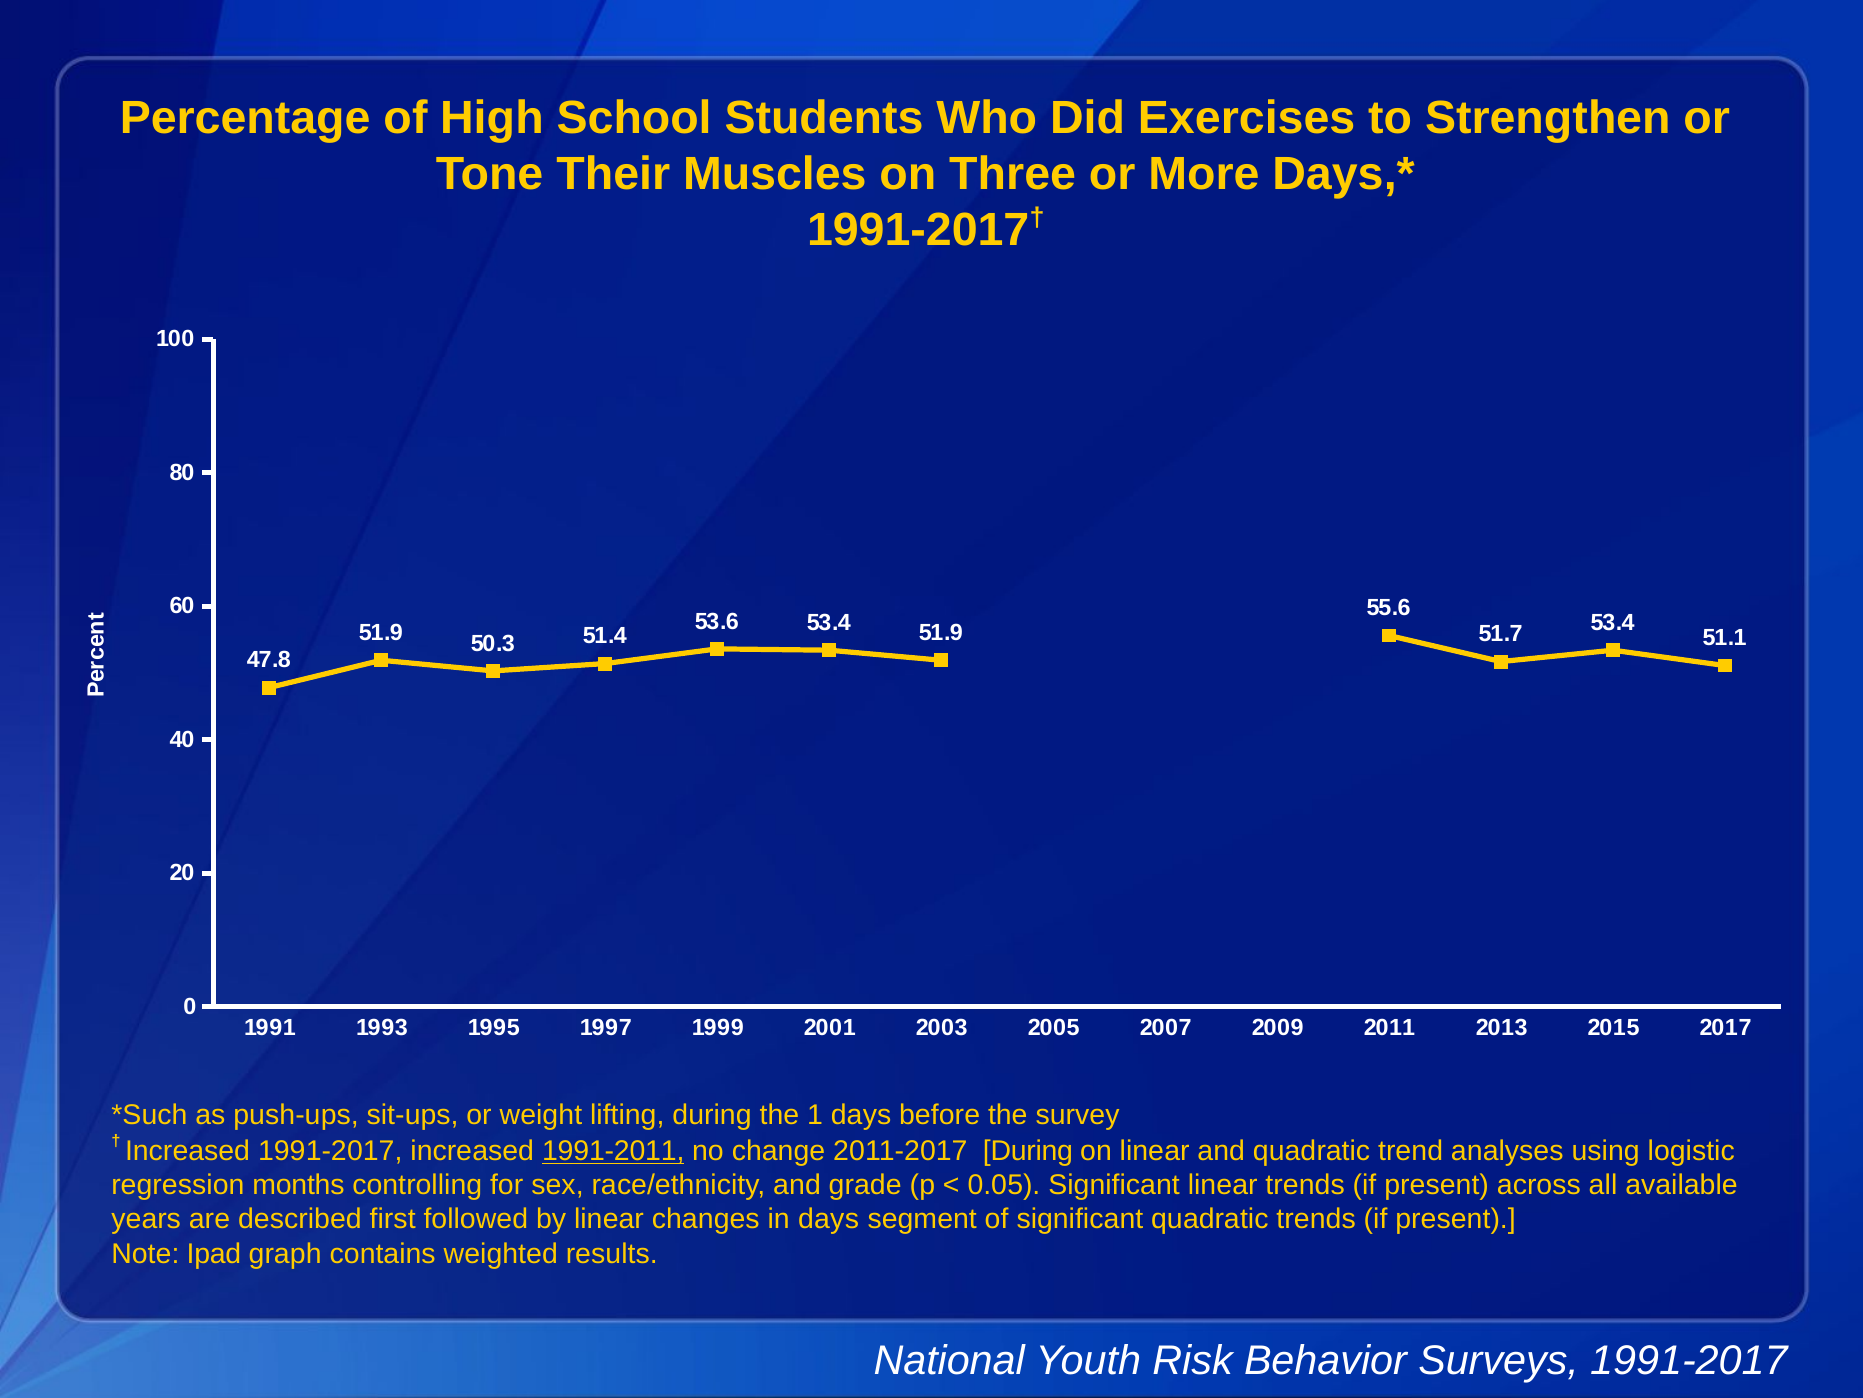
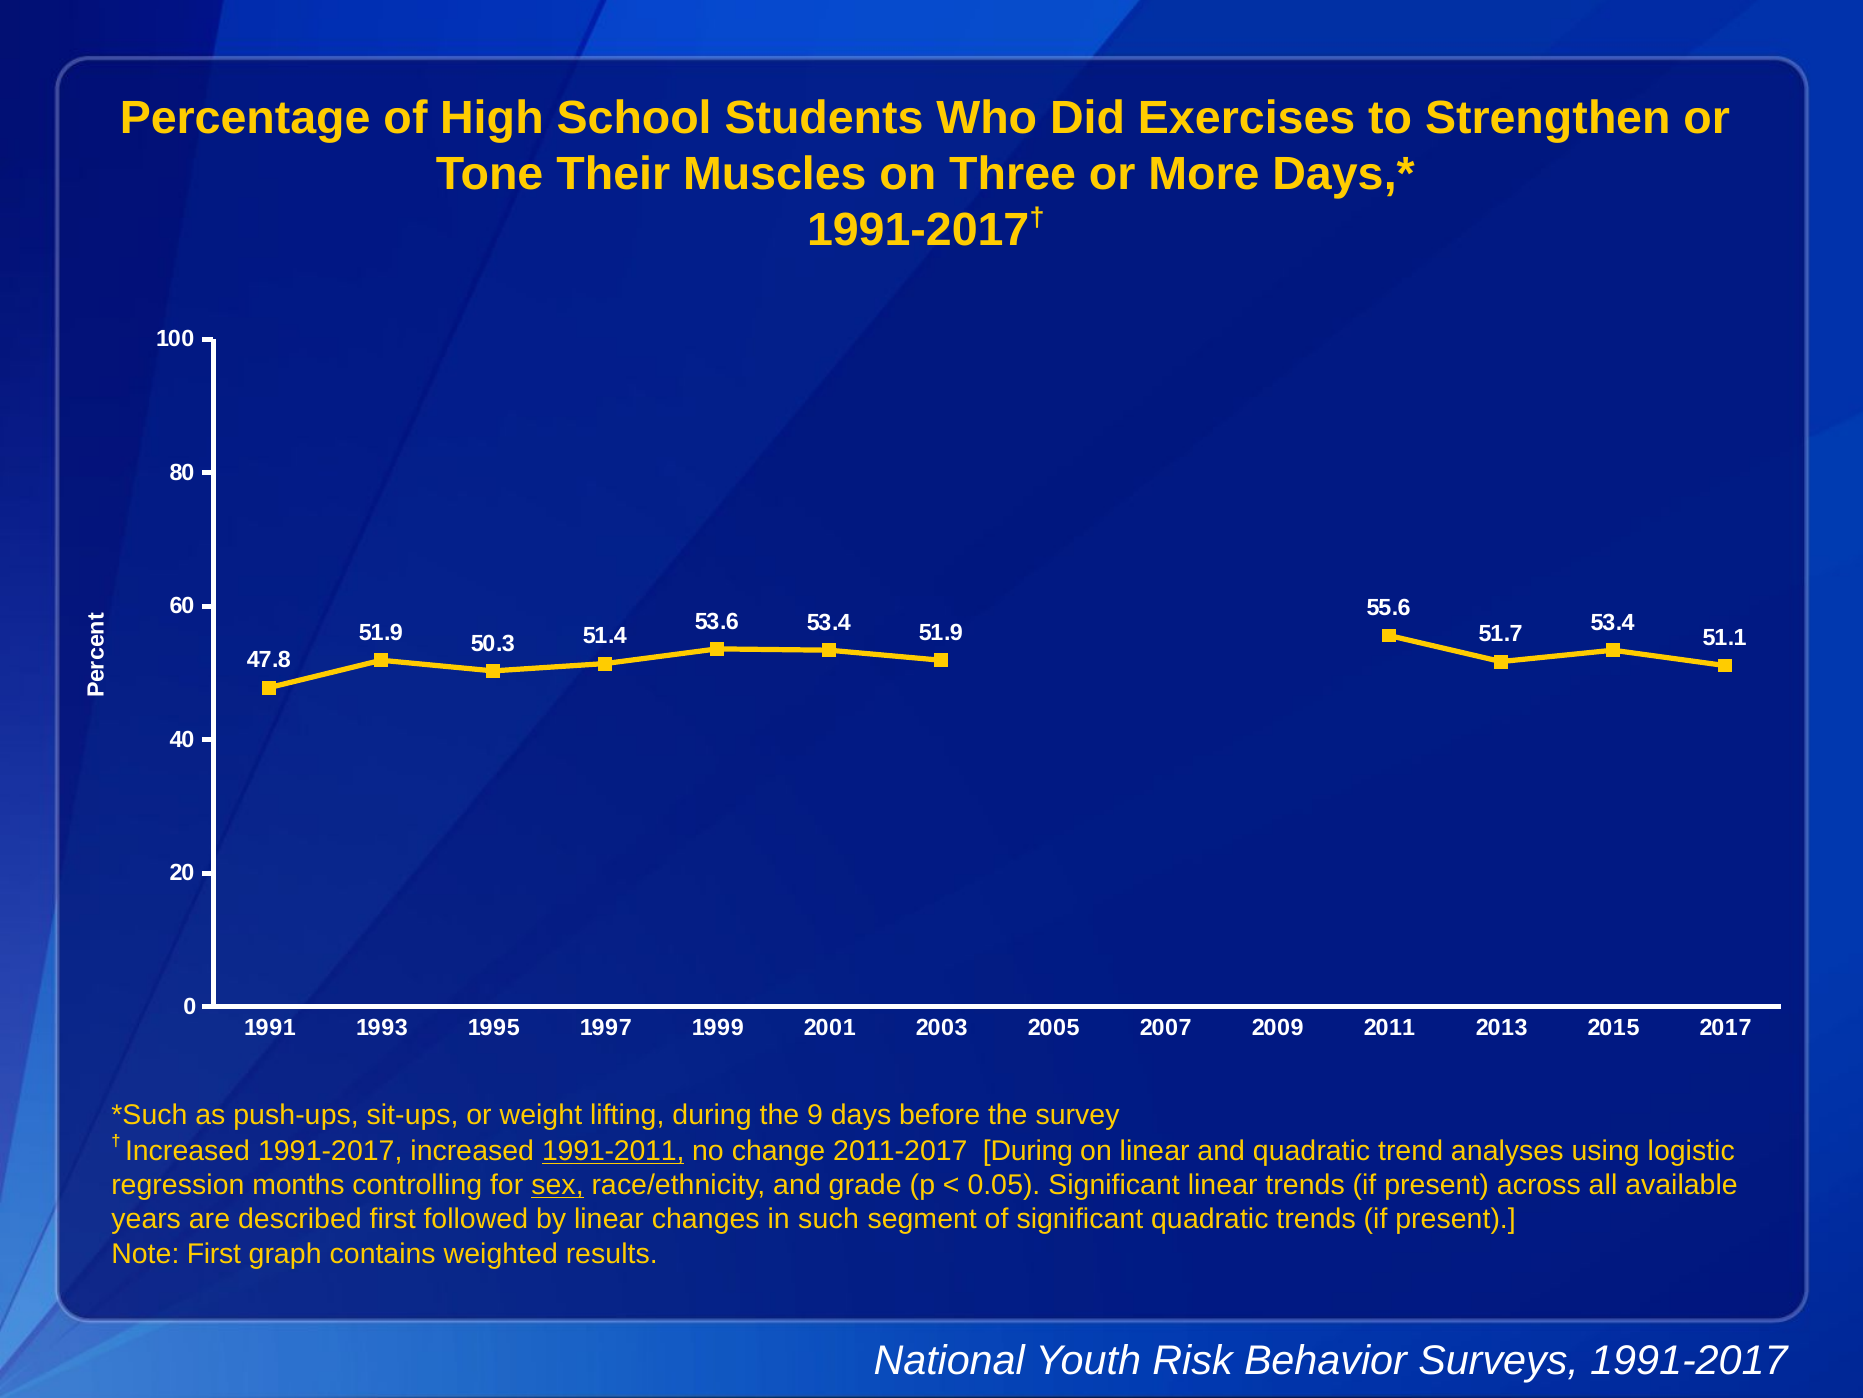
1: 1 -> 9 (815, 1114)
sex underline: none -> present (558, 1185)
in days: days -> such (829, 1219)
Note Ipad: Ipad -> First (214, 1253)
